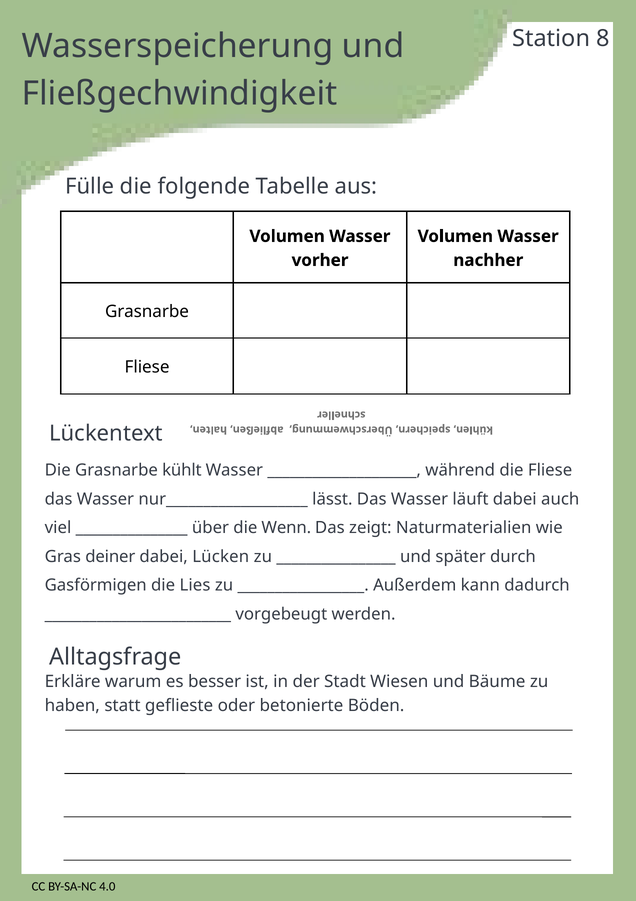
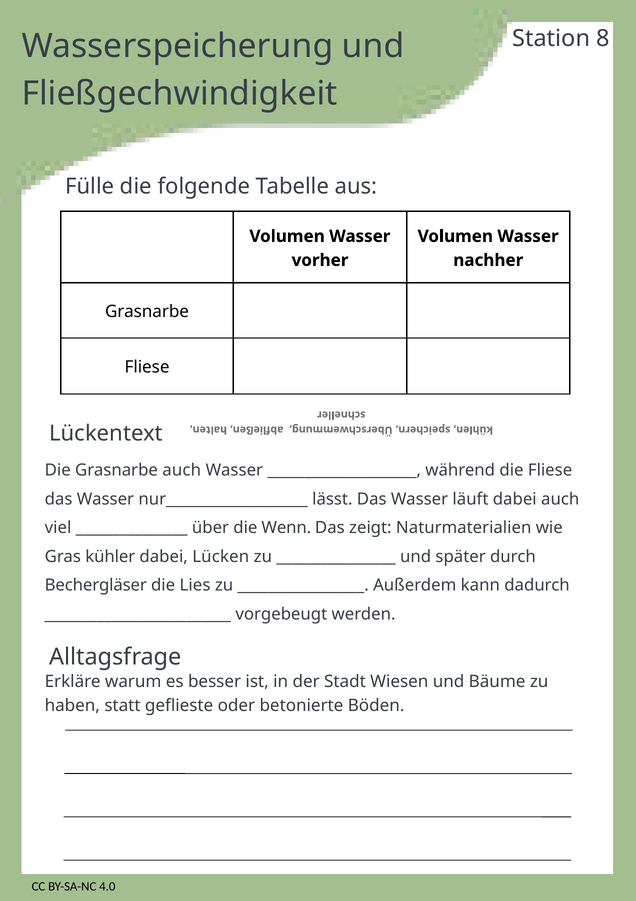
Grasnarbe kühlt: kühlt -> auch (182, 470)
deiner: deiner -> kühler (110, 556)
Gasförmigen: Gasförmigen -> Bechergläser (96, 585)
